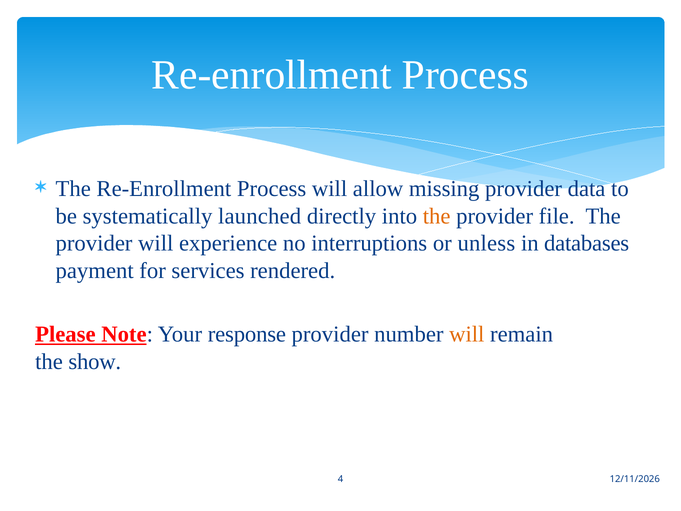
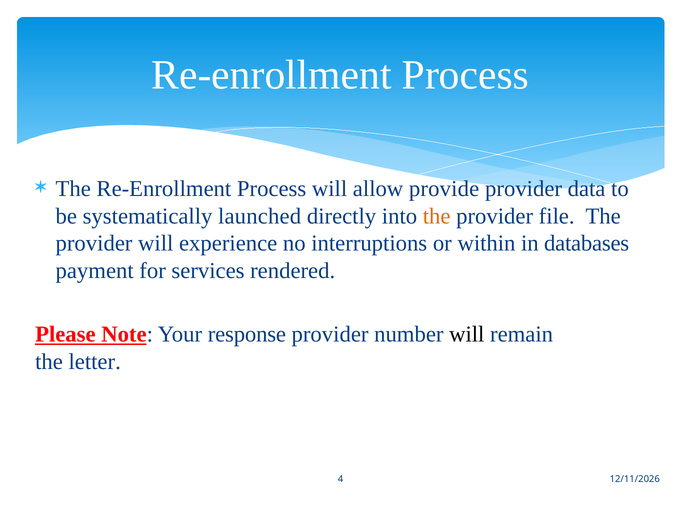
missing: missing -> provide (444, 189)
unless: unless -> within (486, 243)
will colour: orange -> black (467, 334)
show: show -> letter (95, 361)
